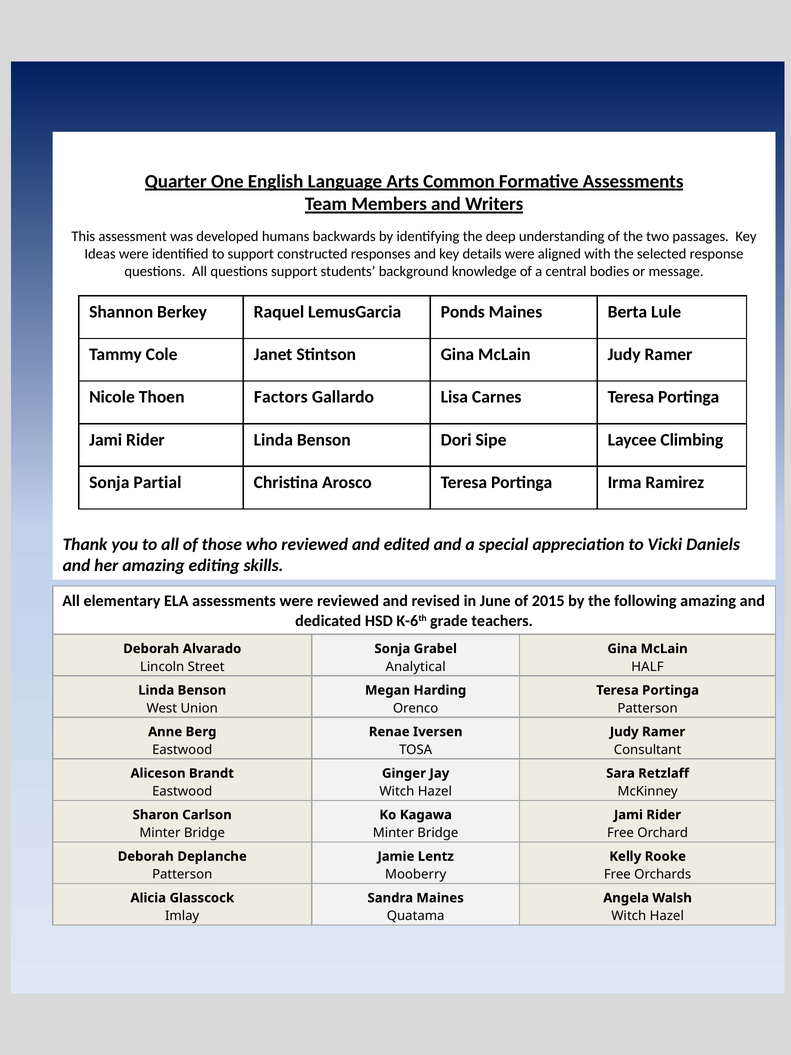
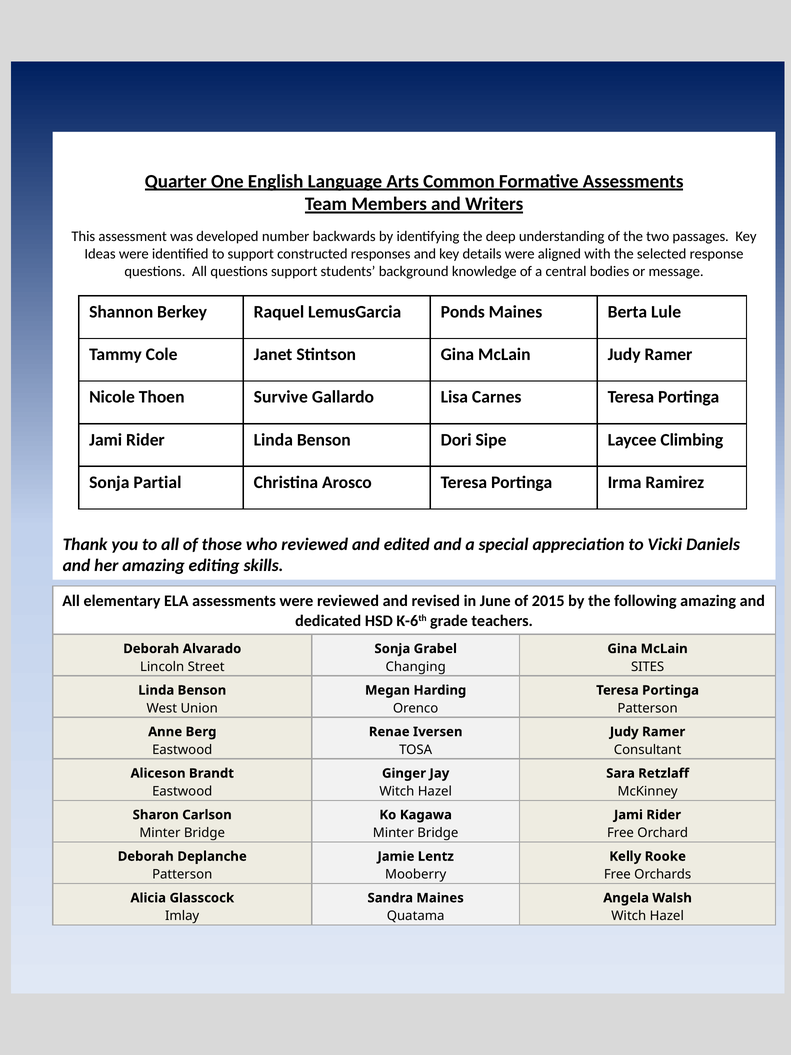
humans: humans -> number (286, 236)
Factors: Factors -> Survive (281, 397)
Analytical: Analytical -> Changing (416, 666)
HALF: HALF -> SITES (648, 666)
